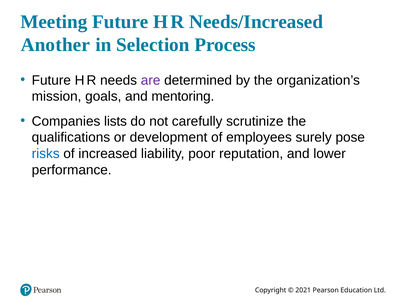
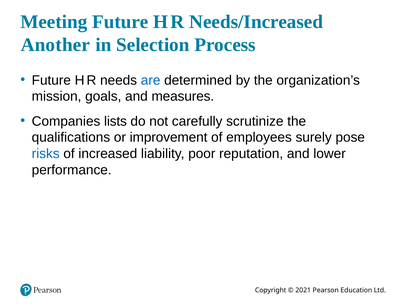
are colour: purple -> blue (151, 80)
mentoring: mentoring -> measures (183, 97)
development: development -> improvement (169, 138)
